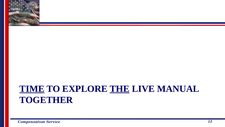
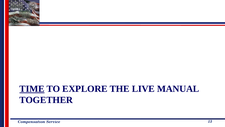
THE underline: present -> none (120, 88)
